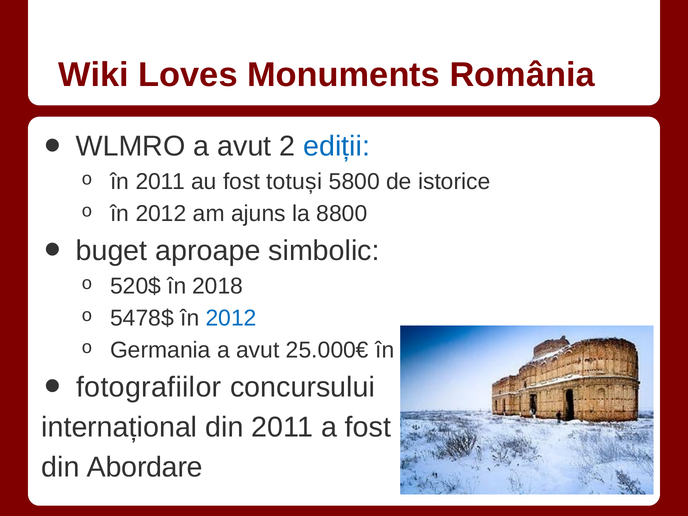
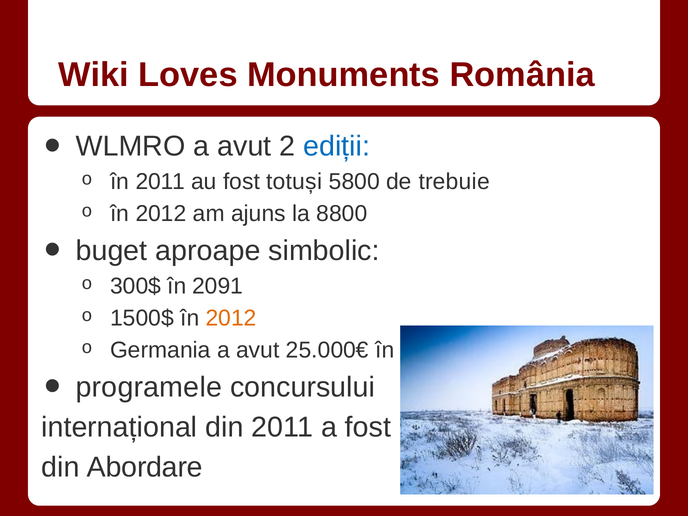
istorice: istorice -> trebuie (454, 182)
520$: 520$ -> 300$ (136, 286)
2018: 2018 -> 2091 (218, 286)
5478$: 5478$ -> 1500$ (142, 318)
2012 colour: blue -> orange (231, 318)
fotografiilor: fotografiilor -> programele (149, 387)
